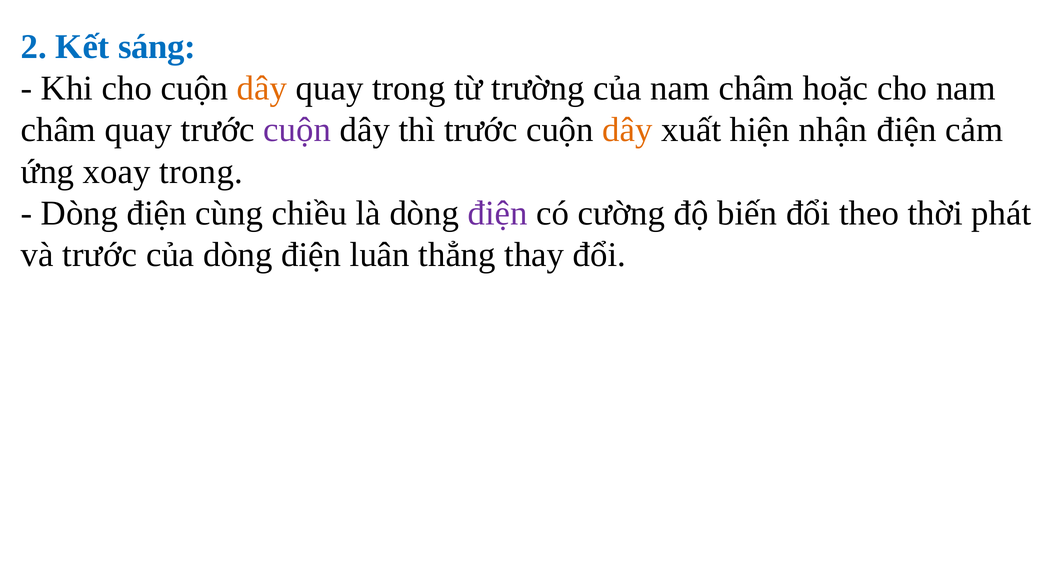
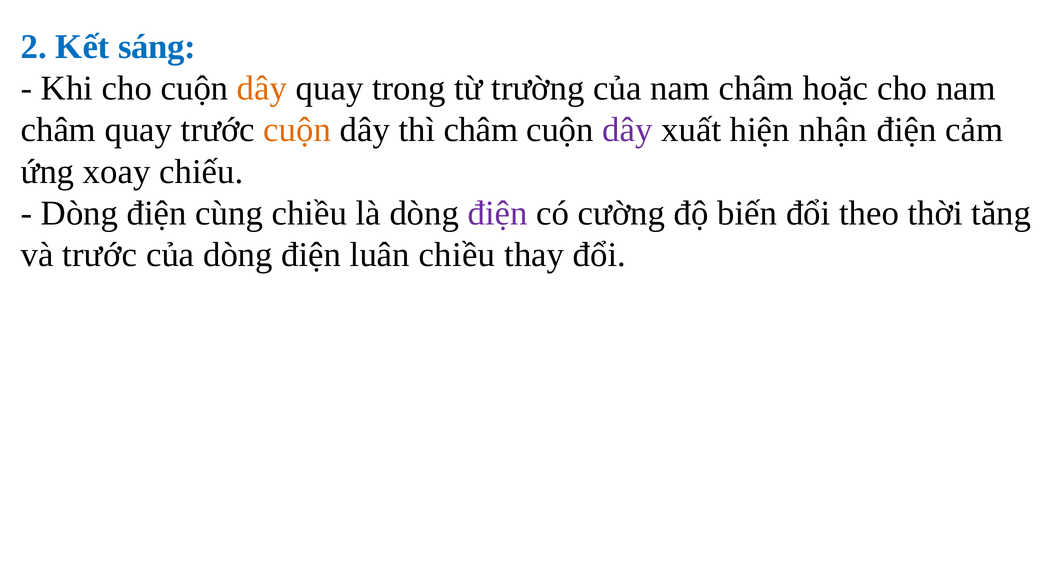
cuộn colour: purple -> orange (297, 130)
thì trước: trước -> châm (481, 130)
dây colour: orange -> purple (628, 130)
xoay trong: trong -> chiếu (201, 172)
phát: phát -> tăng (1001, 214)
luân thẳng: thẳng -> chiều (457, 255)
